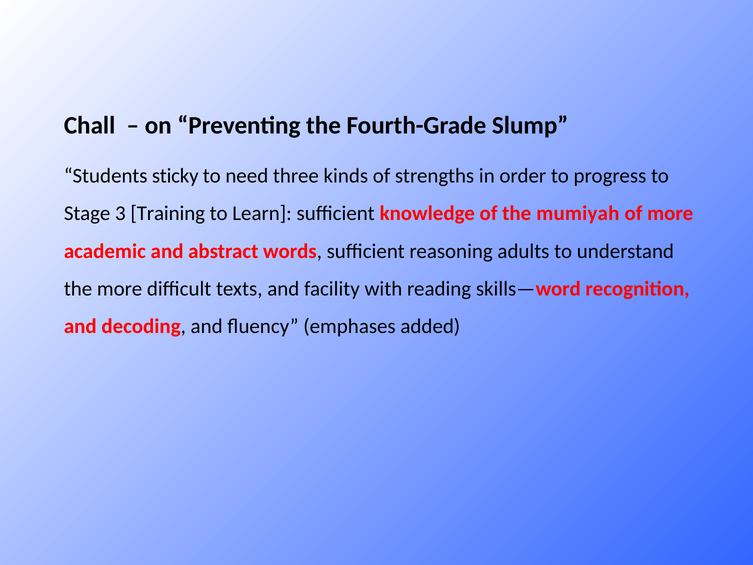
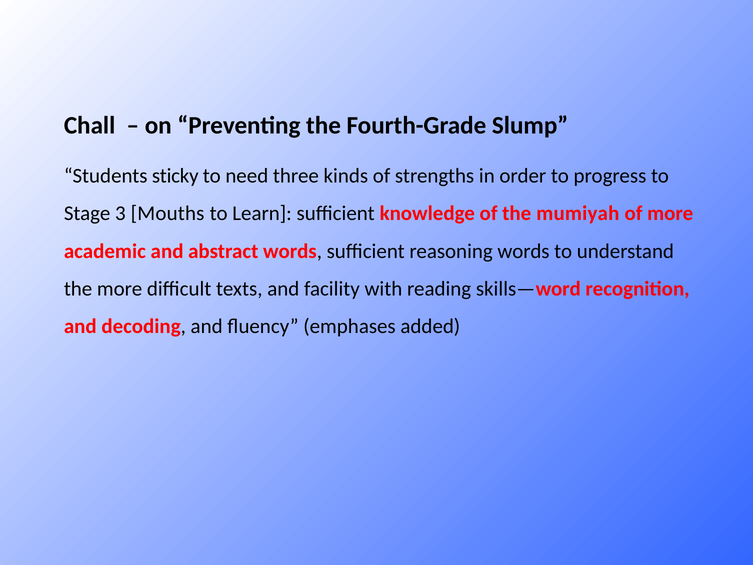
Training: Training -> Mouths (168, 213)
reasoning adults: adults -> words (524, 251)
